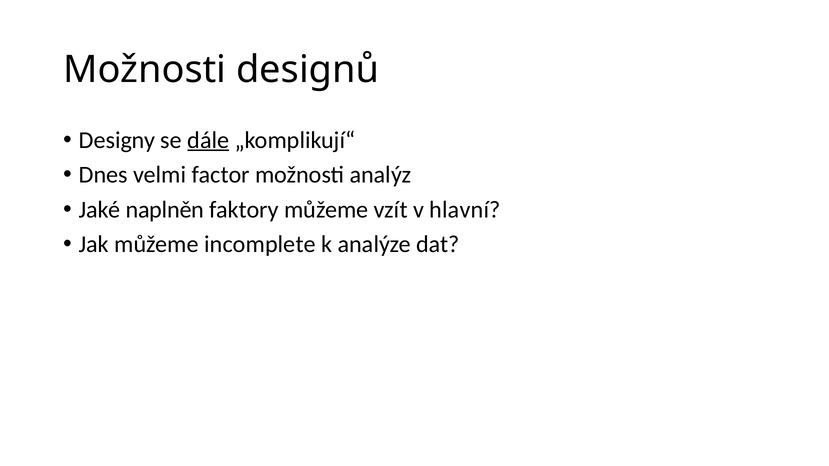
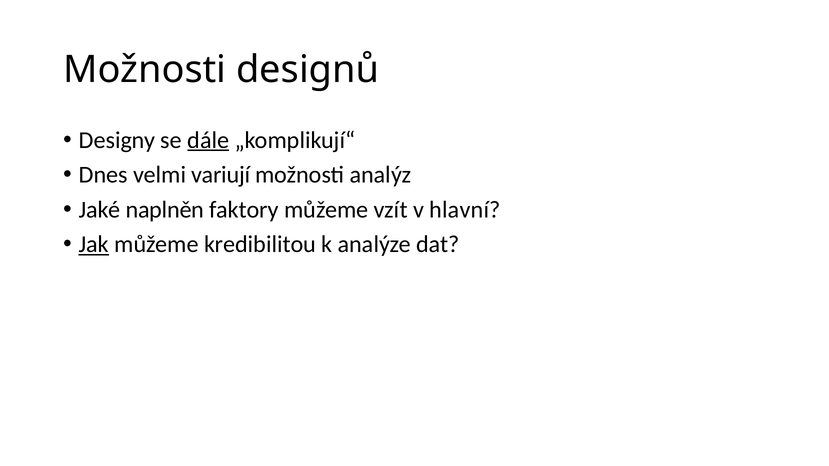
factor: factor -> variují (221, 175)
Jak underline: none -> present (94, 244)
incomplete: incomplete -> kredibilitou (260, 244)
